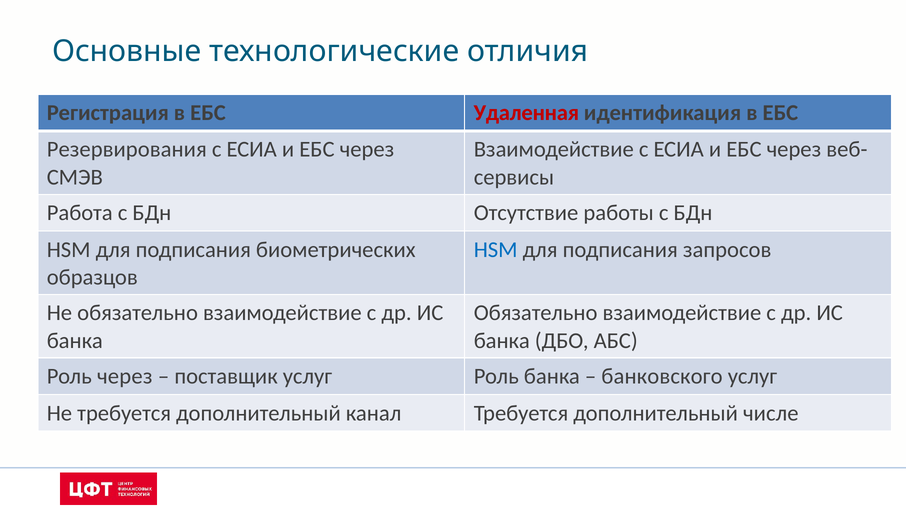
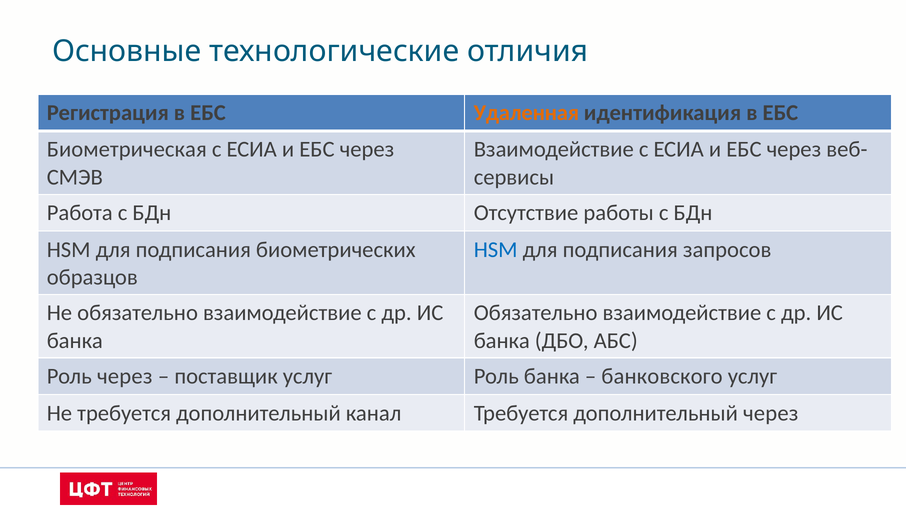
Удаленная colour: red -> orange (526, 113)
Резервирования: Резервирования -> Биометрическая (127, 150)
дополнительный числе: числе -> через (771, 414)
